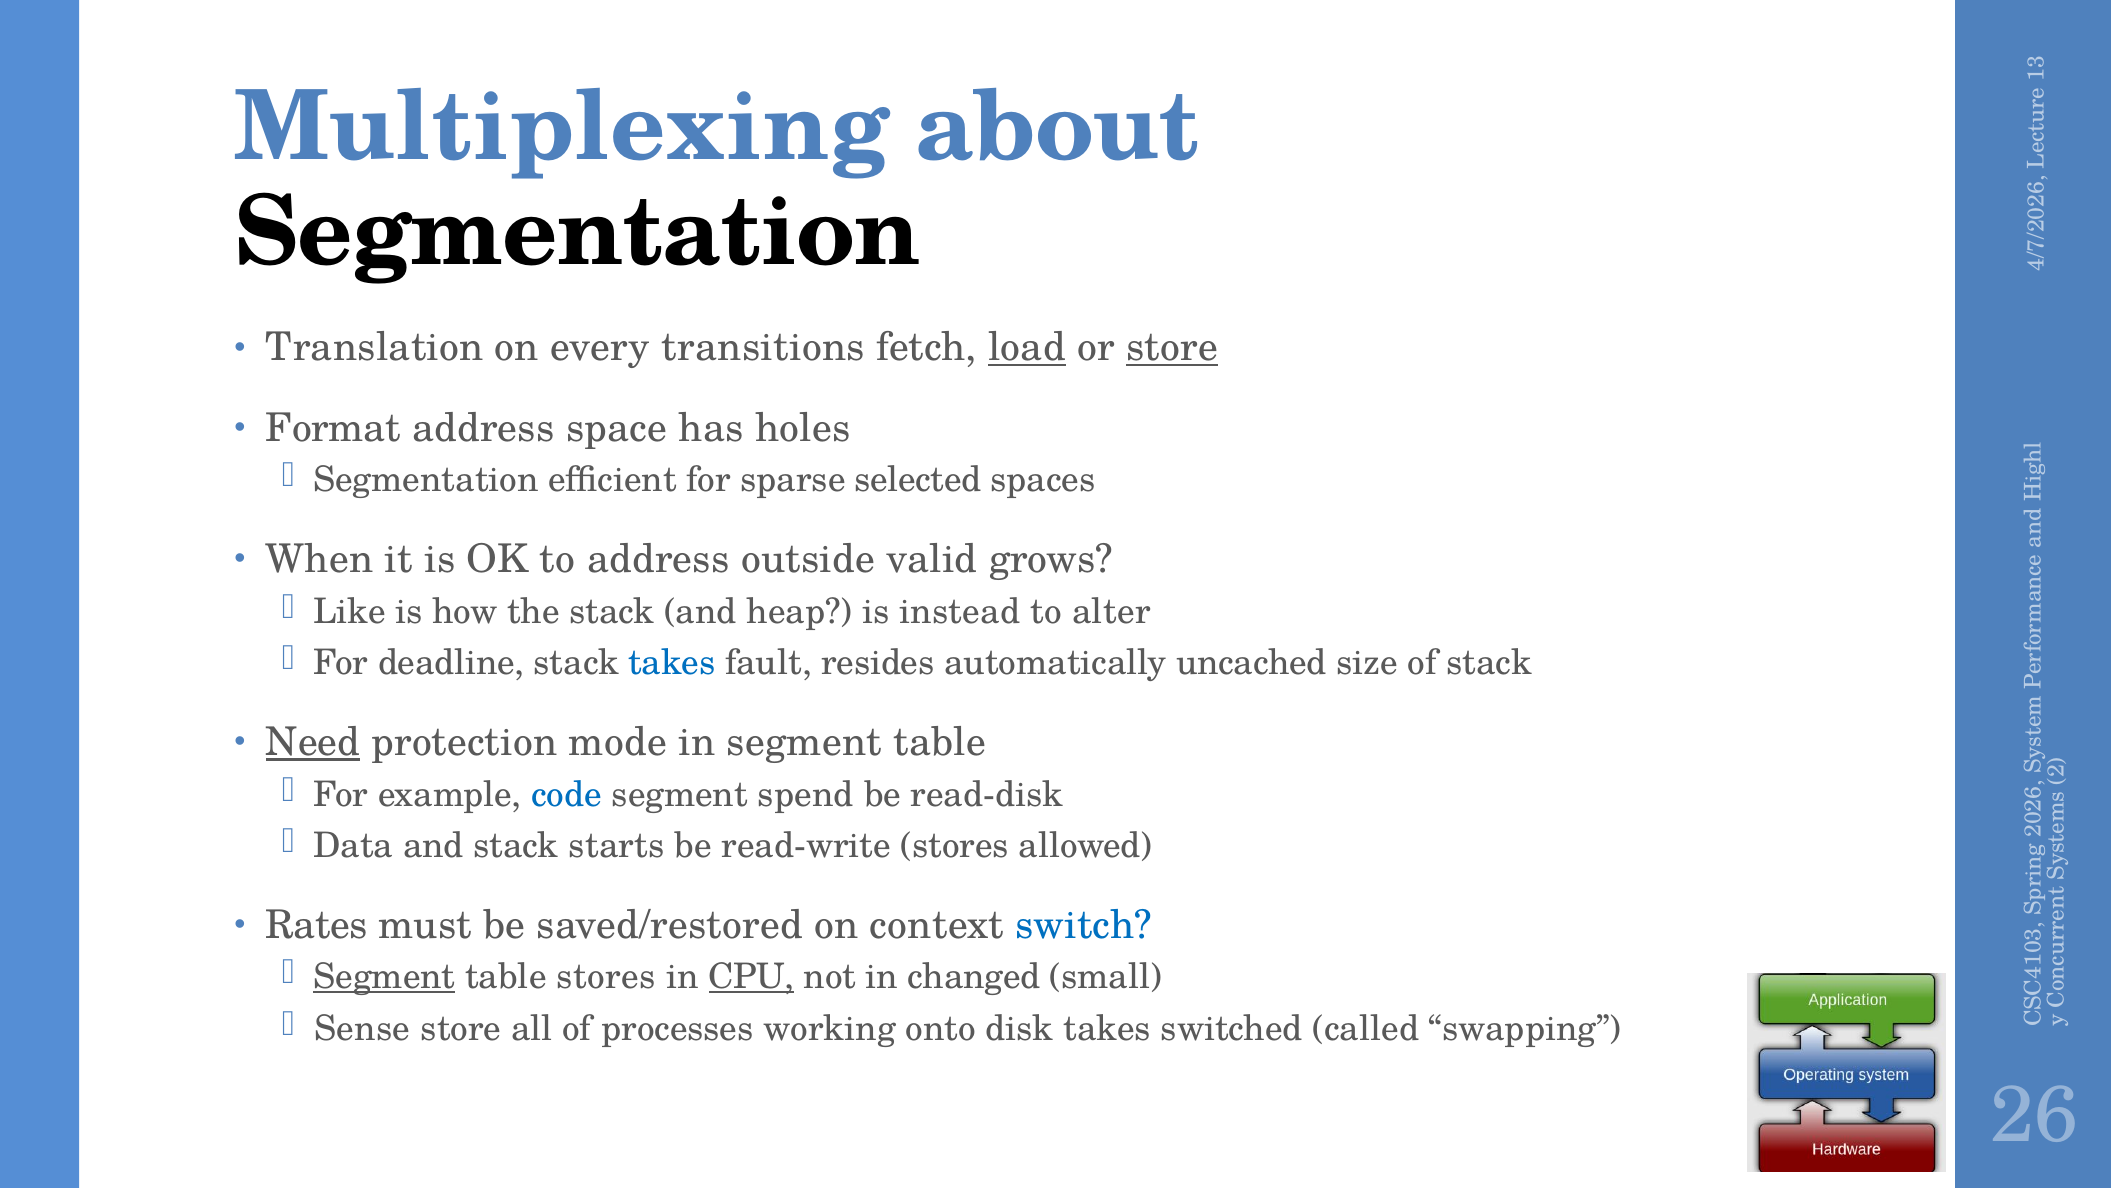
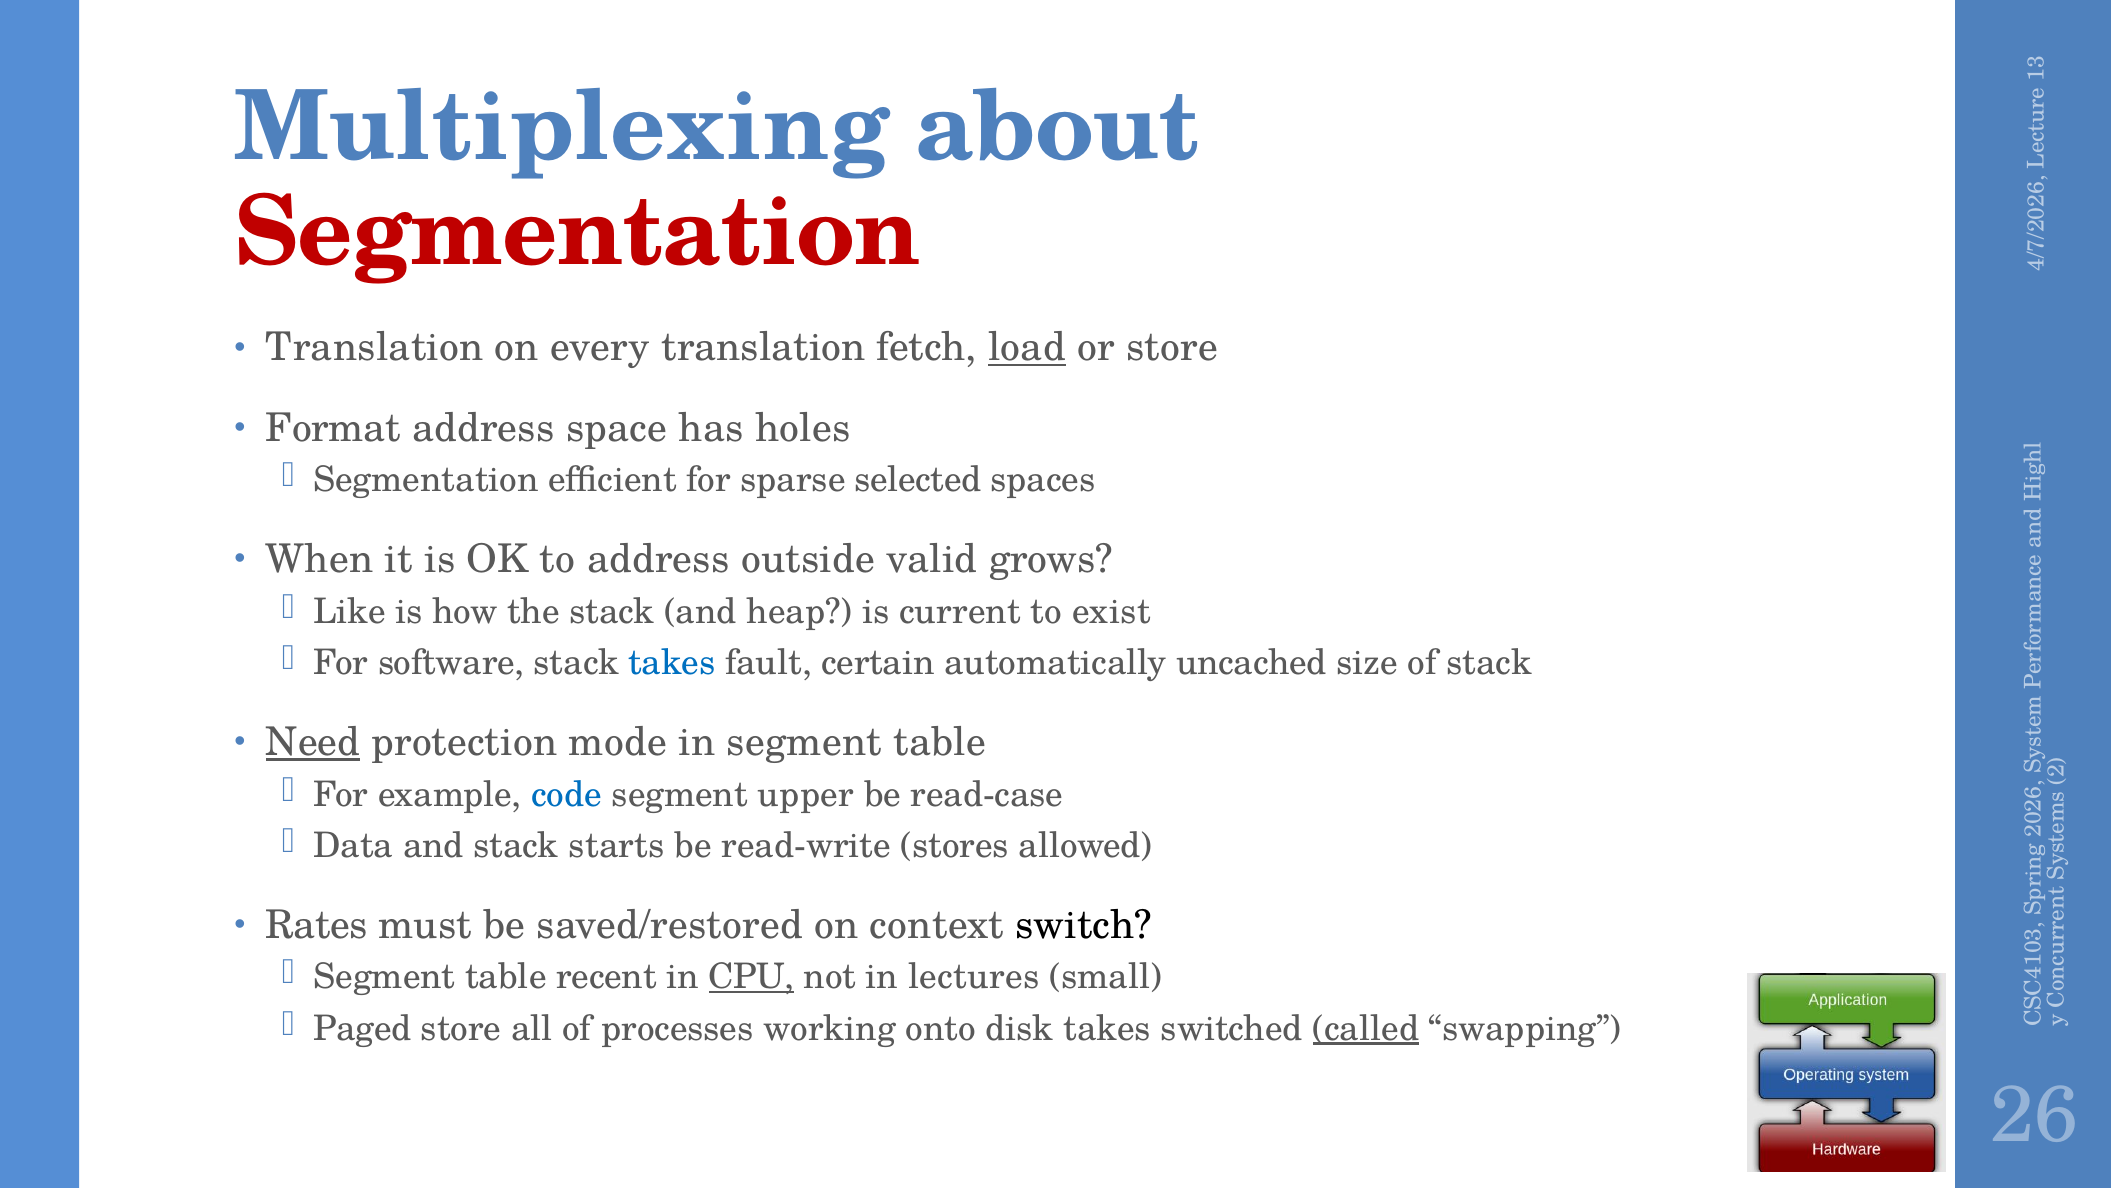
Segmentation colour: black -> red (577, 232)
every transitions: transitions -> translation (764, 348)
store underline: present -> none (1172, 348)
instead: instead -> current (960, 611)
alter: alter -> exist (1111, 611)
deadline: deadline -> software (451, 663)
resides: resides -> certain (878, 663)
spend: spend -> upper (806, 794)
read-disk: read-disk -> read-case (987, 794)
switch colour: blue -> black (1084, 925)
Segment underline: present -> none (385, 977)
table stores: stores -> recent (607, 977)
changed: changed -> lectures (974, 977)
Sense: Sense -> Paged (363, 1028)
called underline: none -> present (1366, 1028)
